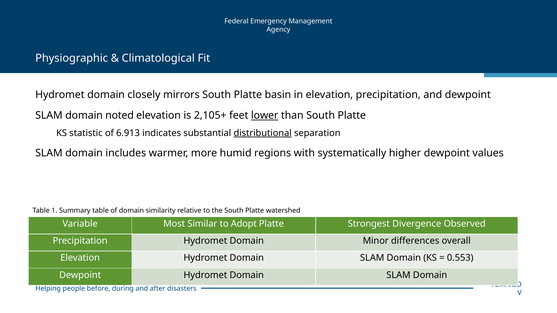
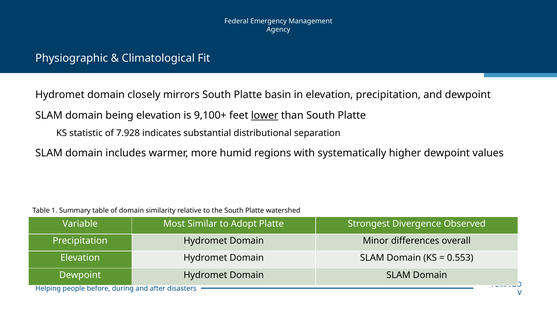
noted: noted -> being (119, 116)
2,105+: 2,105+ -> 9,100+ (210, 116)
6.913: 6.913 -> 7.928 (128, 133)
distributional underline: present -> none (263, 133)
